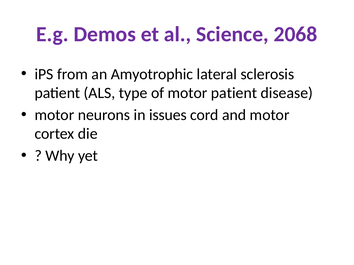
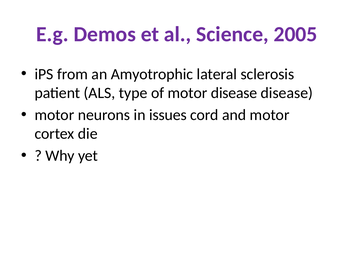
2068: 2068 -> 2005 (295, 34)
motor patient: patient -> disease (234, 93)
